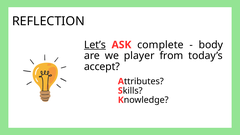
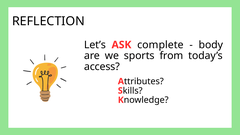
Let’s underline: present -> none (95, 45)
player: player -> sports (139, 56)
accept: accept -> access (102, 67)
